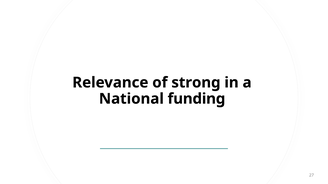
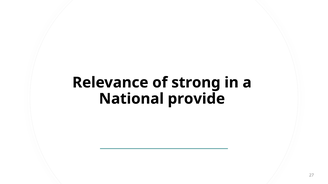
funding: funding -> provide (196, 99)
